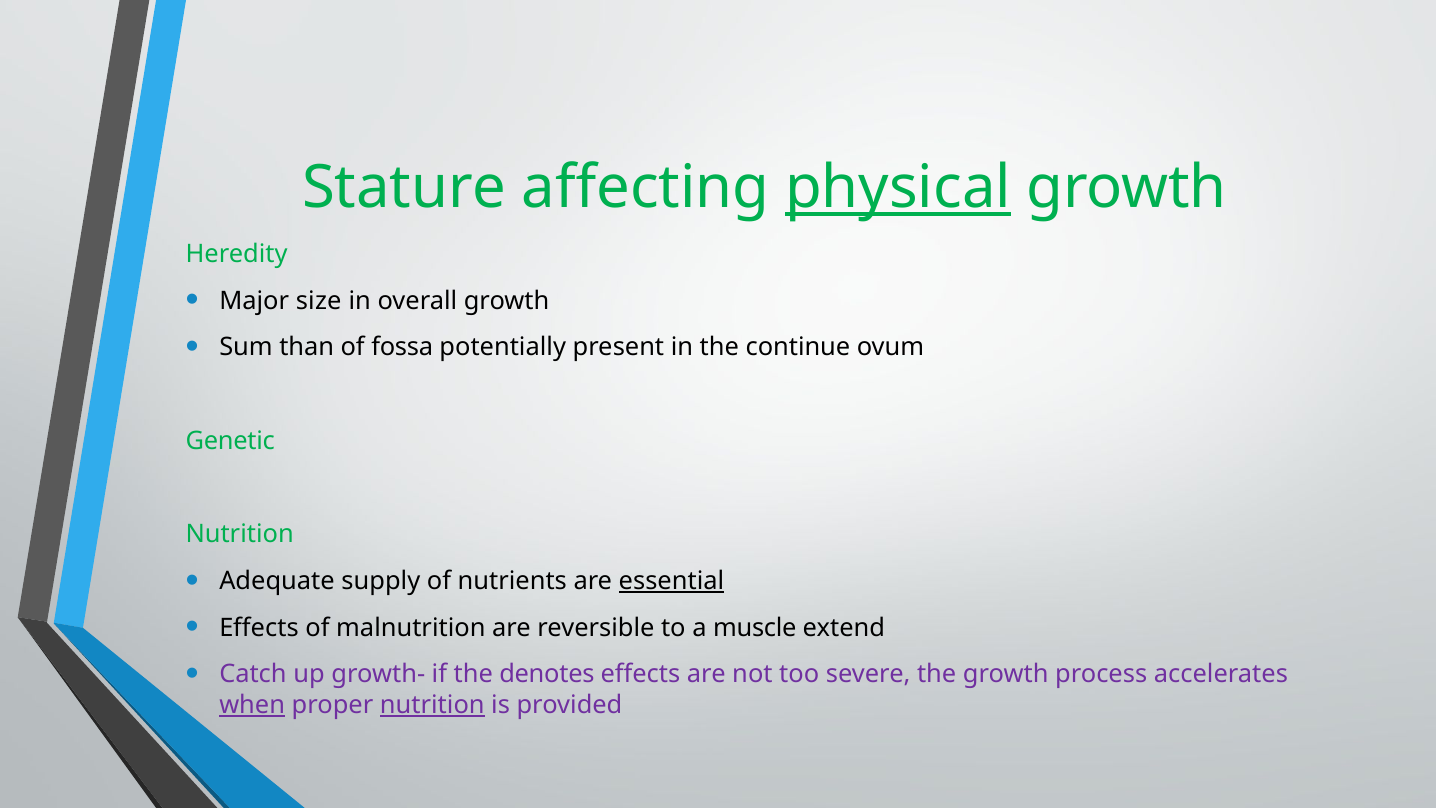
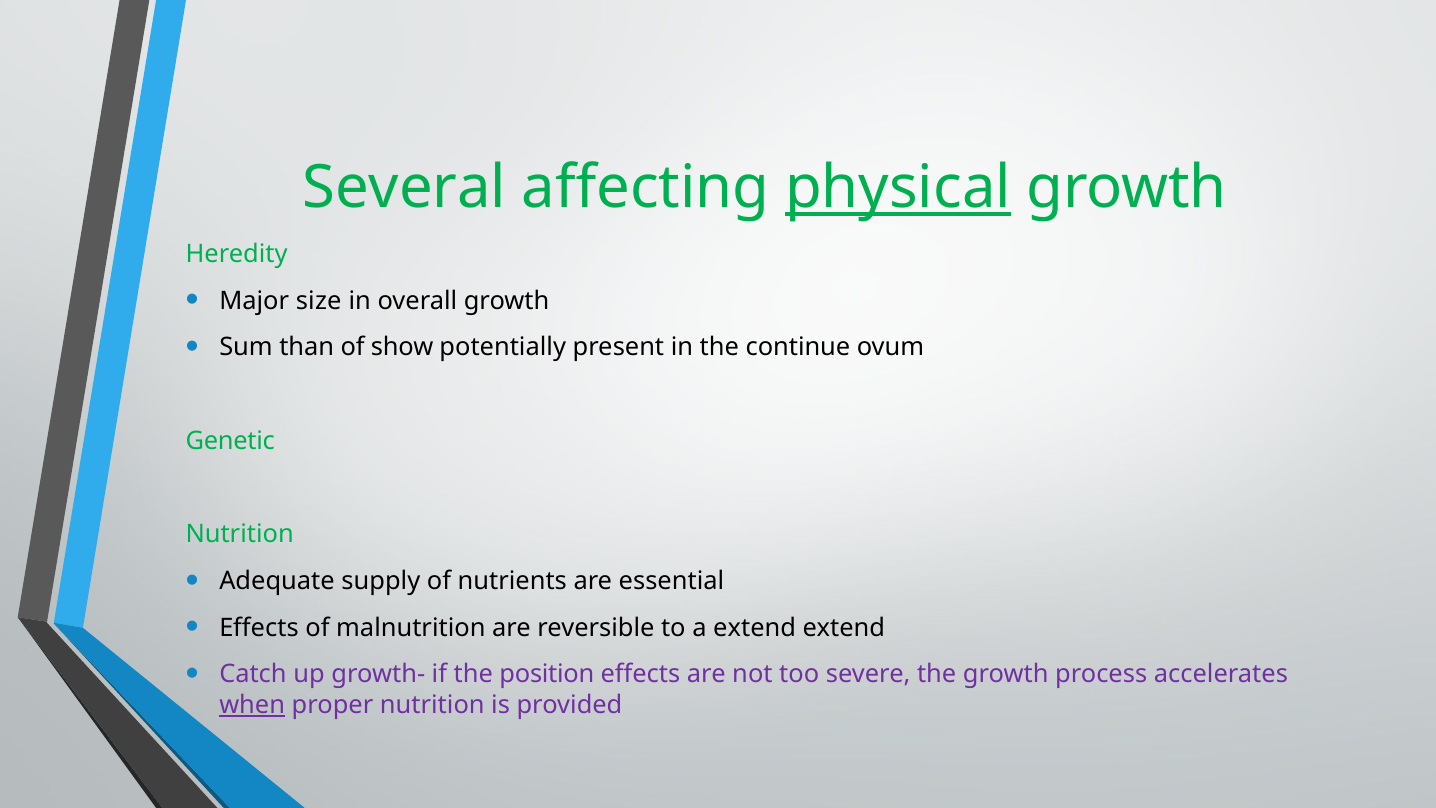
Stature: Stature -> Several (404, 188)
fossa: fossa -> show (402, 347)
essential underline: present -> none (671, 581)
a muscle: muscle -> extend (755, 627)
denotes: denotes -> position (547, 674)
nutrition underline: present -> none (432, 705)
